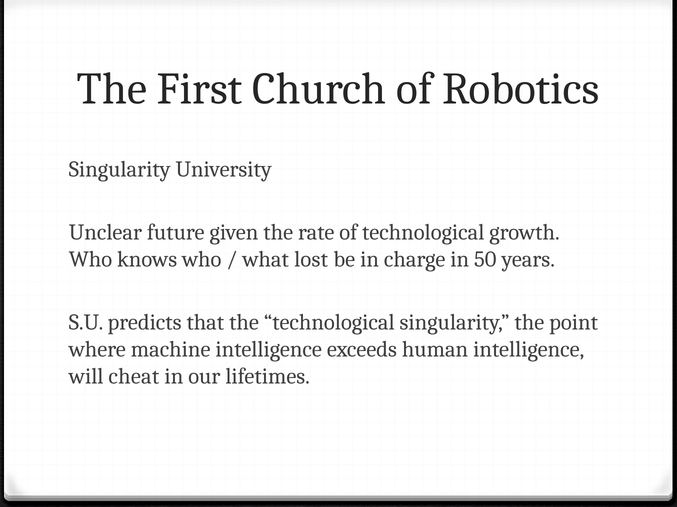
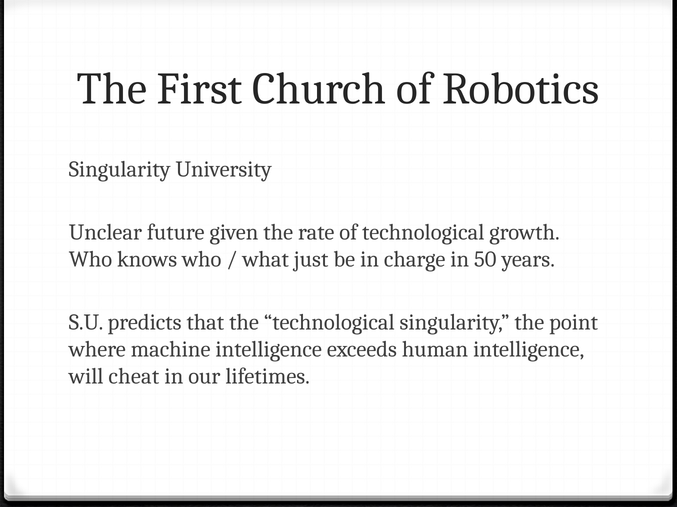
lost: lost -> just (311, 260)
